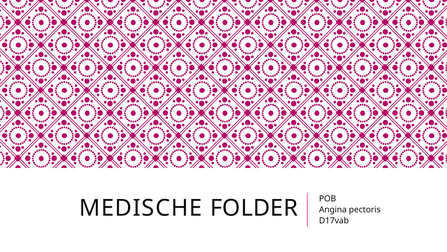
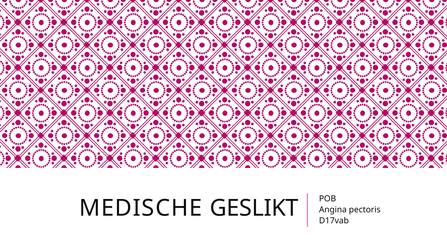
FOLDER: FOLDER -> GESLIKT (254, 208)
